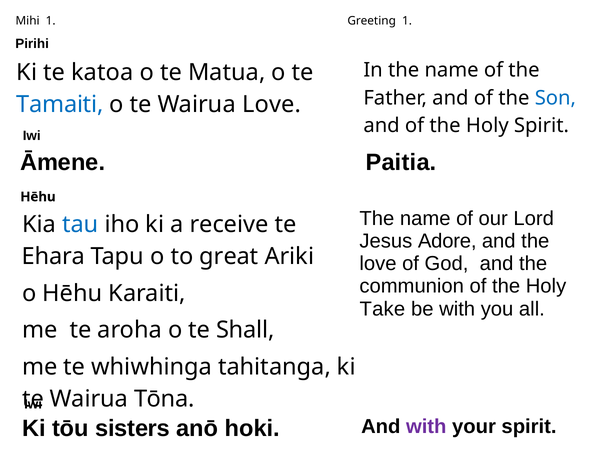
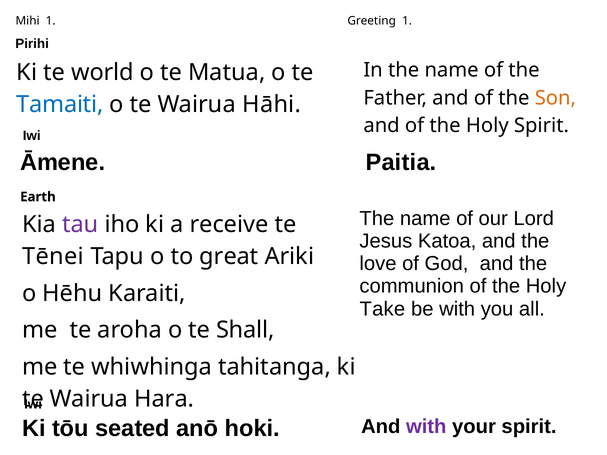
katoa: katoa -> world (103, 73)
Son colour: blue -> orange (555, 98)
Wairua Love: Love -> Hāhi (272, 105)
Hēhu: Hēhu -> Earth (38, 197)
tau colour: blue -> purple (80, 225)
Adore: Adore -> Katoa (447, 241)
Ehara: Ehara -> Tēnei (53, 257)
Tōna: Tōna -> Hara (164, 399)
sisters: sisters -> seated (133, 429)
